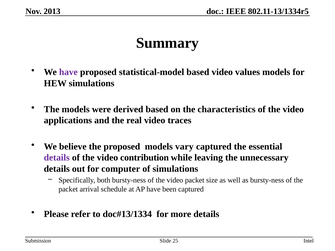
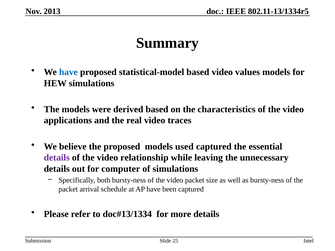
have colour: purple -> blue (68, 72)
vary: vary -> used (184, 147)
contribution: contribution -> relationship (144, 158)
